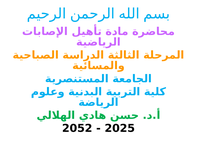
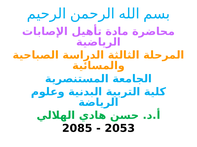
2052: 2052 -> 2085 (77, 129)
2025: 2025 -> 2053 (120, 129)
